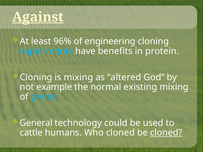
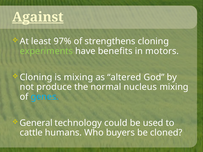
96%: 96% -> 97% (62, 41)
engineering: engineering -> strengthens (110, 41)
experiments colour: light blue -> light green (46, 51)
protein: protein -> motors (162, 51)
example: example -> produce (54, 87)
existing: existing -> nucleus (140, 87)
Who cloned: cloned -> buyers (120, 133)
cloned underline: present -> none (166, 133)
